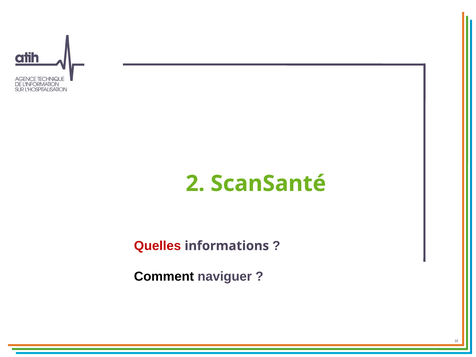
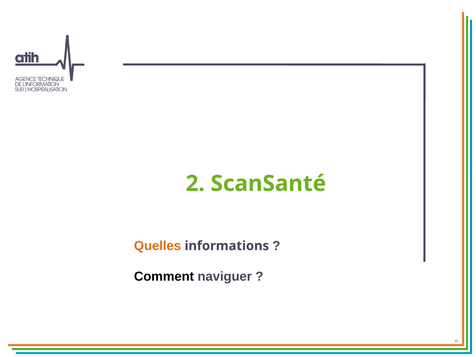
Quelles colour: red -> orange (157, 246)
